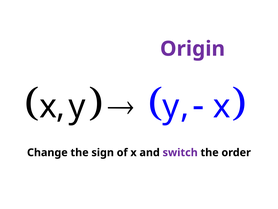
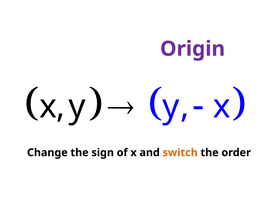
switch colour: purple -> orange (180, 152)
